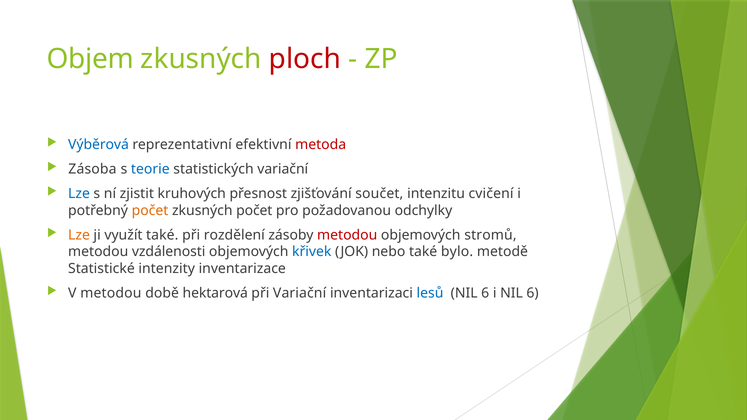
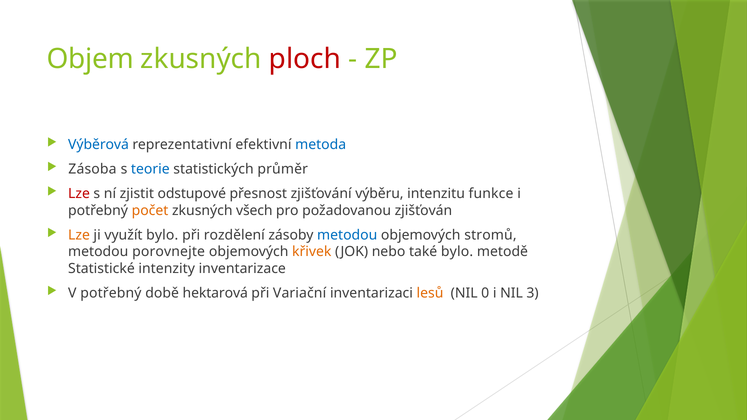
metoda colour: red -> blue (321, 145)
statistických variační: variační -> průměr (283, 169)
Lze colour: blue -> red (79, 194)
kruhových: kruhových -> odstupové (192, 194)
součet: součet -> výběru (379, 194)
cvičení: cvičení -> funkce (491, 194)
zkusných počet: počet -> všech (254, 211)
odchylky: odchylky -> zjišťován (423, 211)
využít také: také -> bylo (162, 235)
metodou colour: red -> blue (347, 235)
vzdálenosti: vzdálenosti -> porovnejte (169, 252)
křivek colour: blue -> orange (312, 252)
V metodou: metodou -> potřebný (111, 293)
lesů colour: blue -> orange (430, 293)
6: 6 -> 0 (485, 293)
i NIL 6: 6 -> 3 (533, 293)
